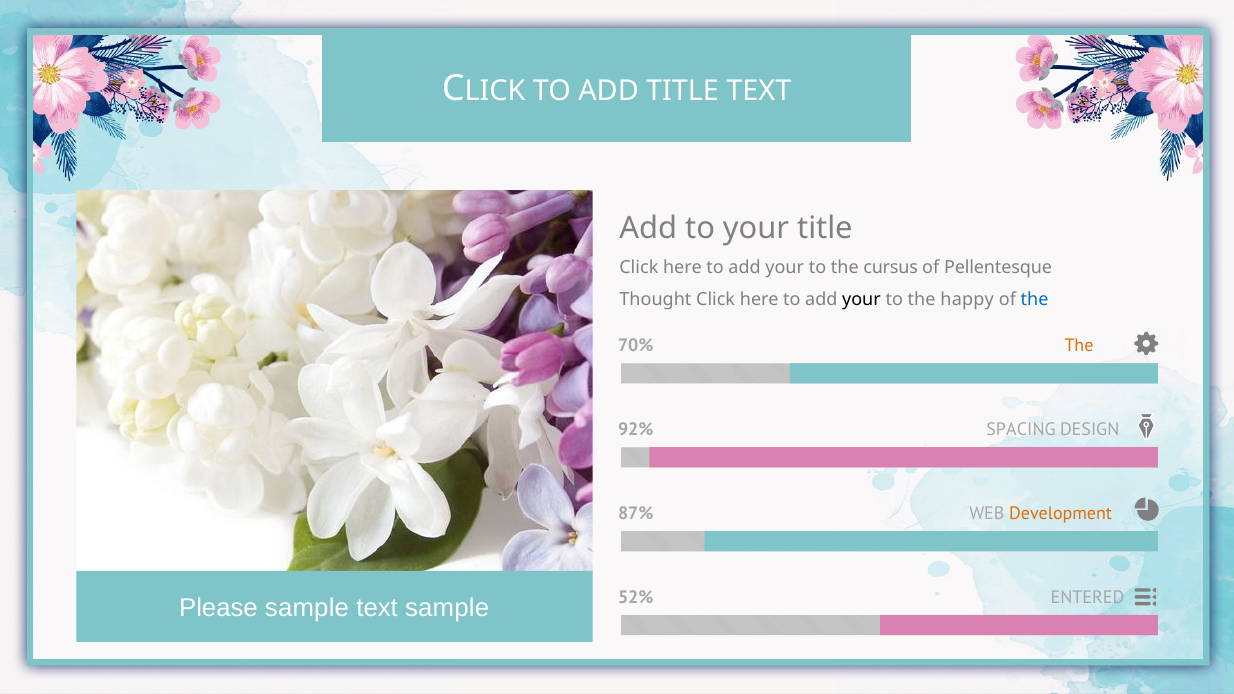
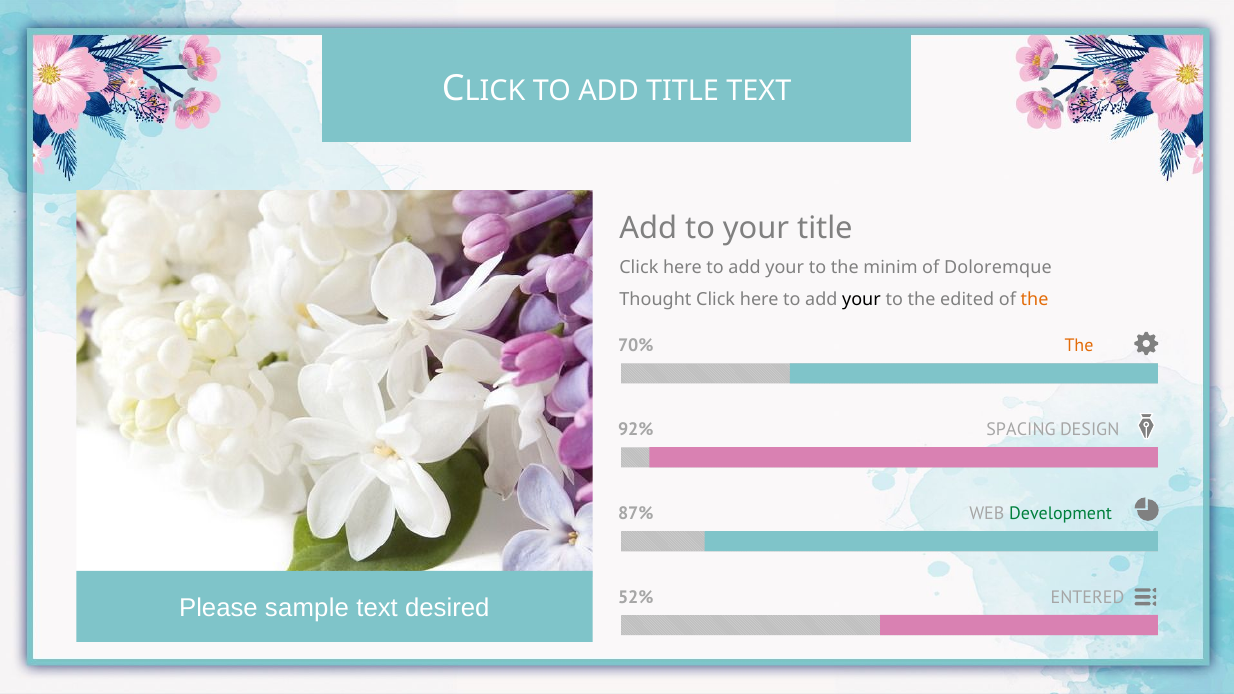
cursus: cursus -> minim (891, 267)
Pellentesque: Pellentesque -> Doloremque (998, 267)
happy: happy -> edited (967, 300)
the colour: blue -> orange (1035, 300)
Development colour: orange -> green (1061, 514)
text sample: sample -> desired (447, 609)
